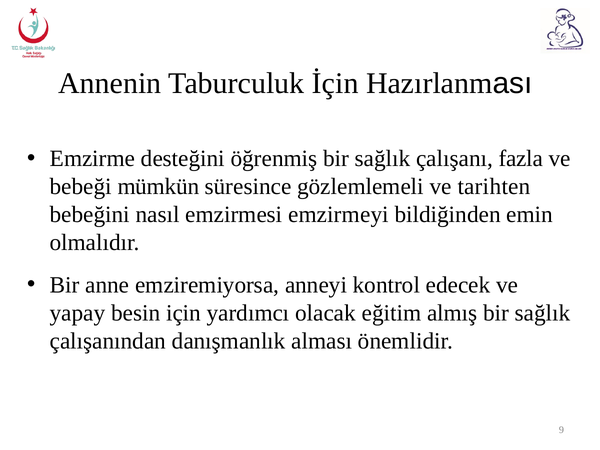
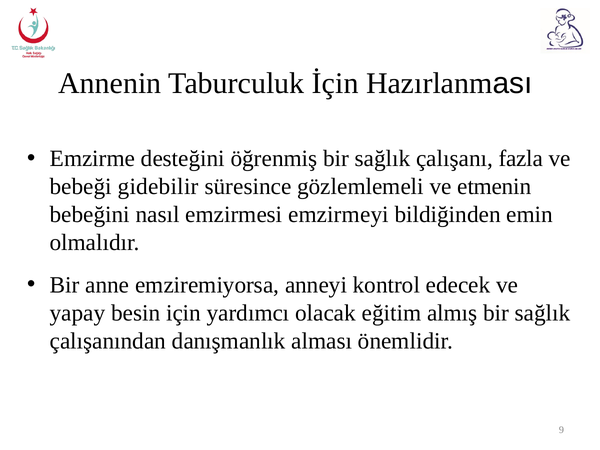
mümkün: mümkün -> gidebilir (158, 187)
tarihten: tarihten -> etmenin (494, 187)
